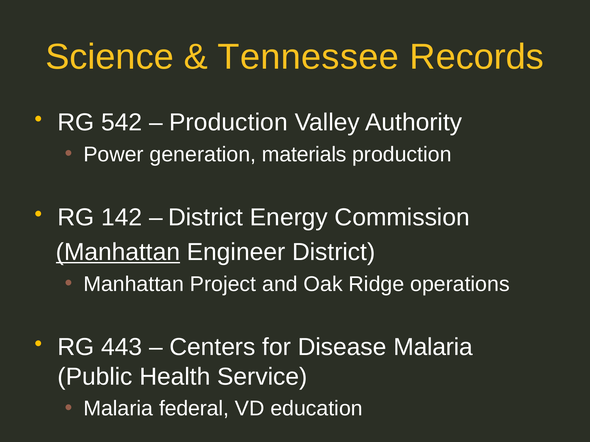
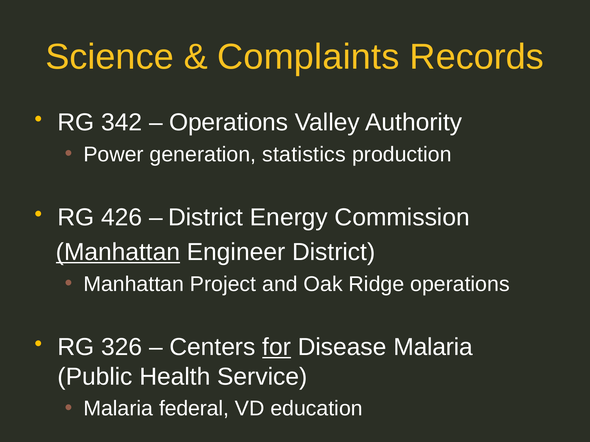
Tennessee: Tennessee -> Complaints (308, 57)
542: 542 -> 342 (122, 123)
Production: Production -> Operations (229, 123)
materials: materials -> statistics (304, 155)
142: 142 -> 426 (122, 218)
443: 443 -> 326 (122, 348)
for underline: none -> present (277, 348)
